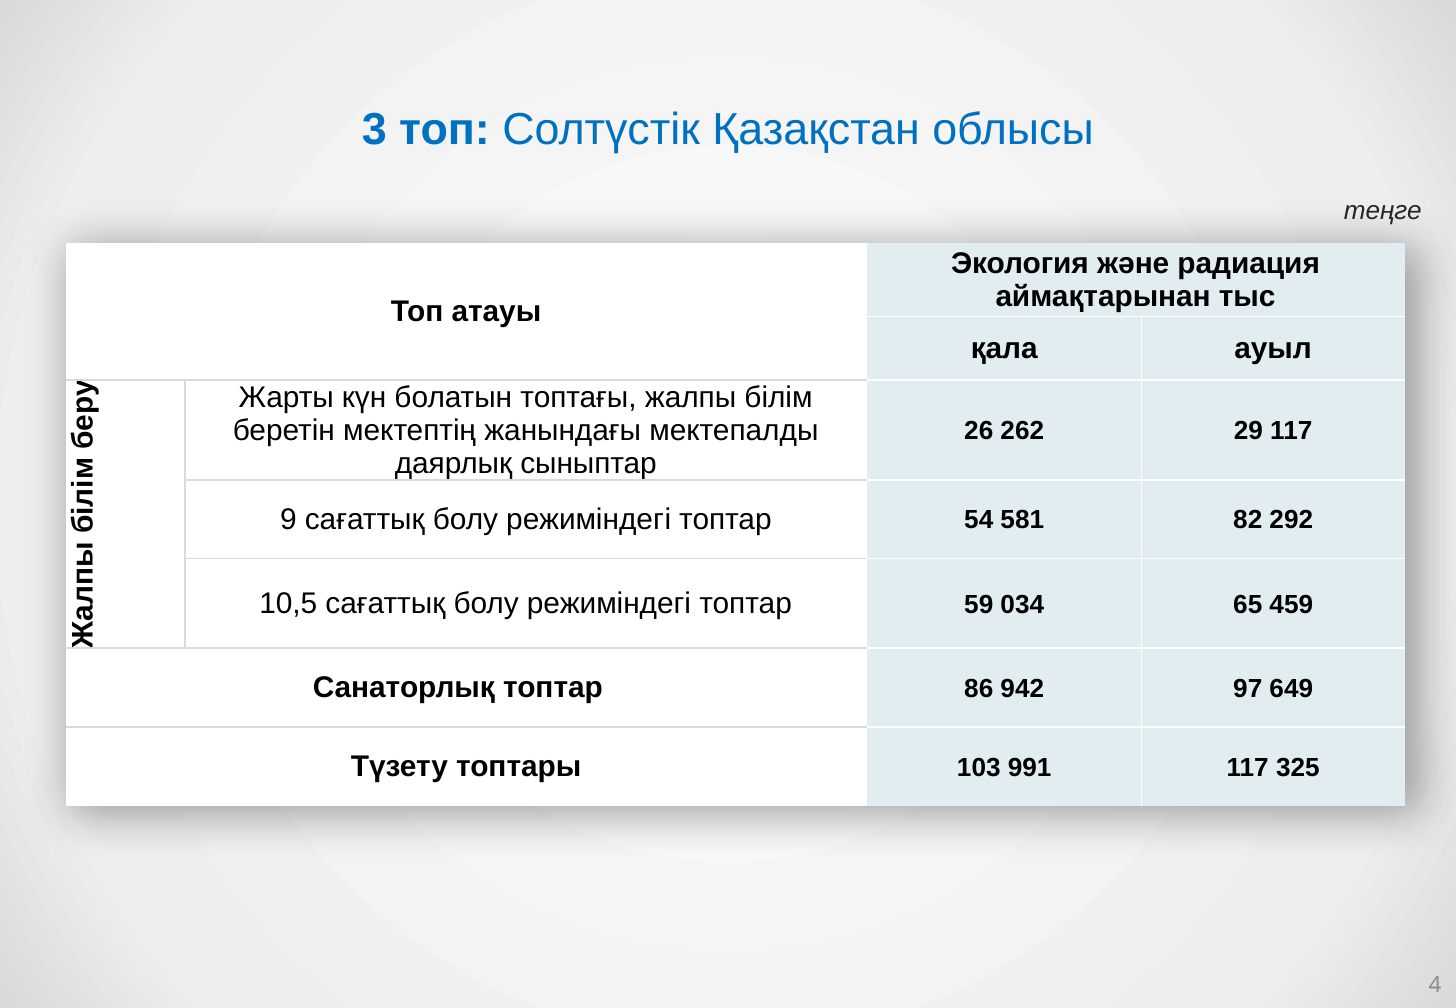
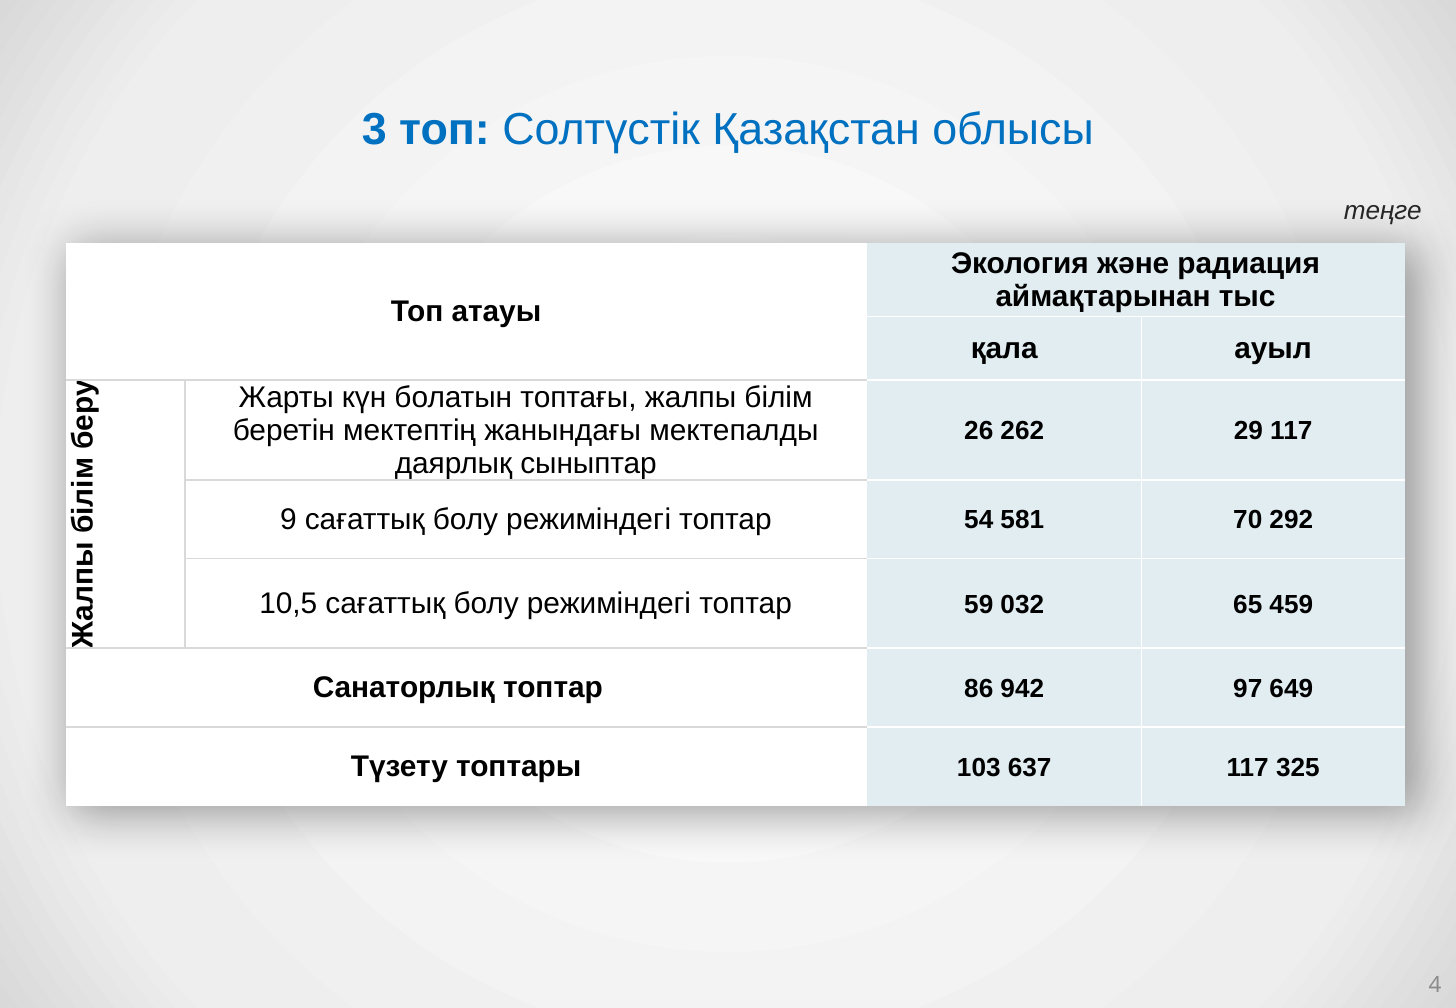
82: 82 -> 70 (1248, 520)
034: 034 -> 032 (1022, 605)
991: 991 -> 637 (1030, 768)
